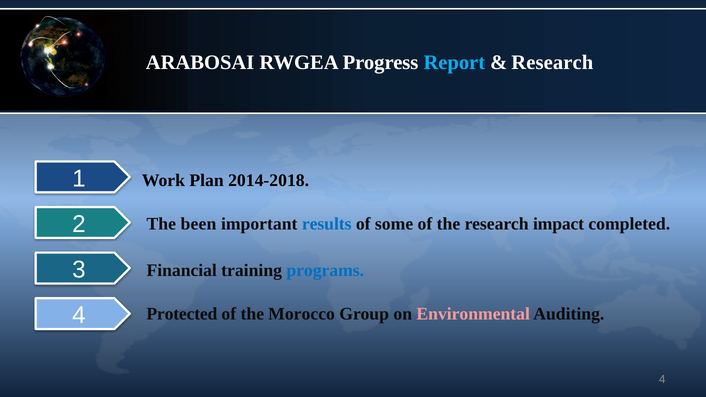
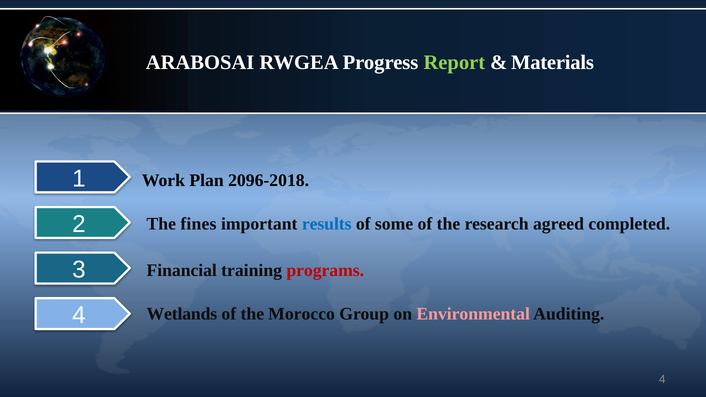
Report colour: light blue -> light green (454, 62)
Research: Research -> Materials (552, 62)
2014-2018: 2014-2018 -> 2096-2018 (269, 180)
been: been -> fines (198, 224)
impact: impact -> agreed (558, 224)
programs colour: blue -> red (325, 270)
Protected: Protected -> Wetlands (182, 314)
